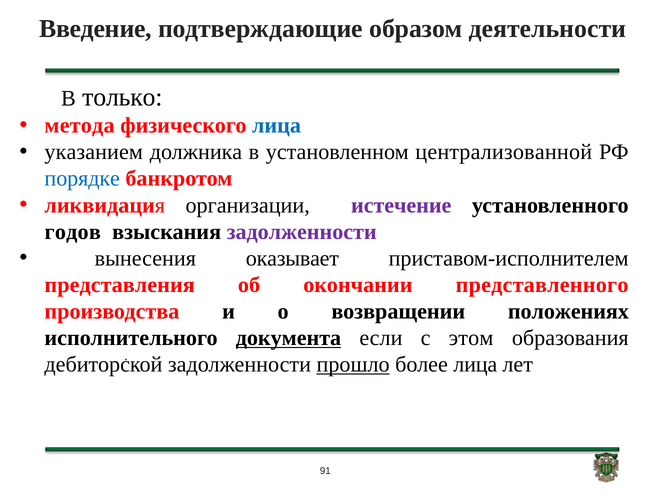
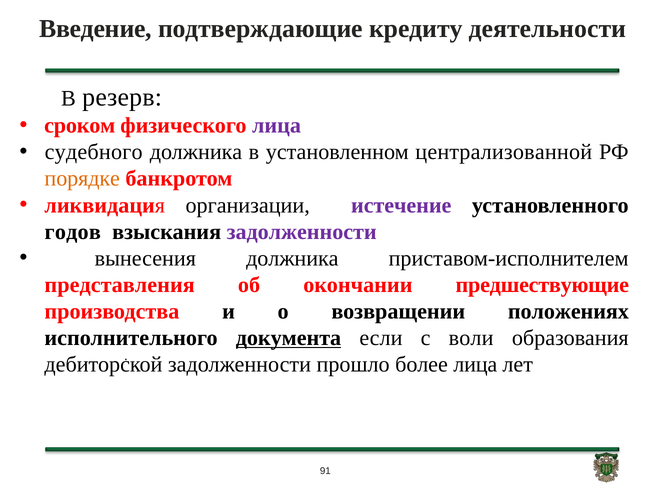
образом: образом -> кредиту (416, 29)
только: только -> резерв (122, 97)
метода: метода -> сроком (80, 126)
лица colour: blue -> purple (277, 126)
указанием: указанием -> судебного (94, 152)
порядке colour: blue -> orange (82, 179)
вынесения оказывает: оказывает -> должника (292, 258)
представленного: представленного -> предшествующие (542, 285)
этом: этом -> воли (471, 338)
прошло underline: present -> none (353, 365)
